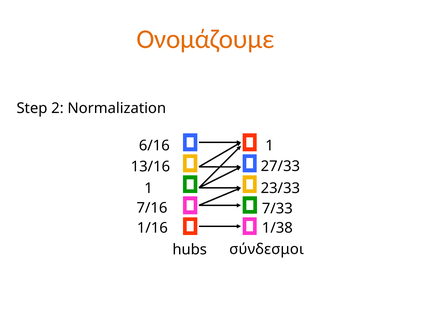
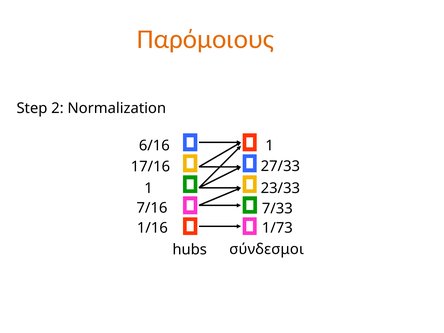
Ονομάζουμε: Ονομάζουμε -> Παρόμοιους (205, 39)
13/16: 13/16 -> 17/16 (150, 167)
1/38: 1/38 -> 1/73 (277, 228)
